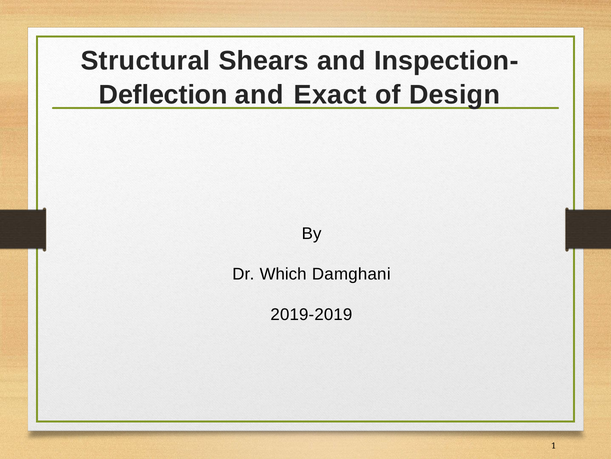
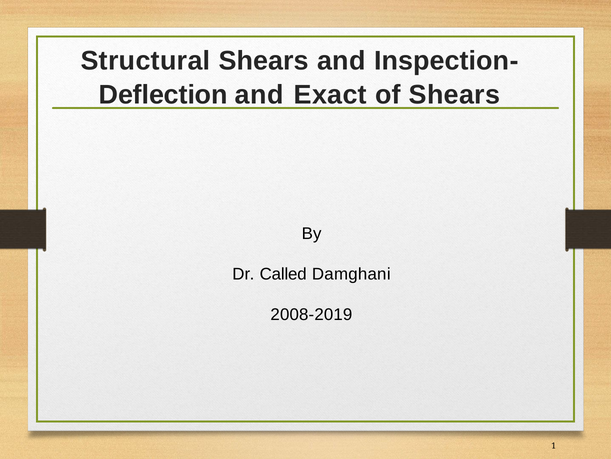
of Design: Design -> Shears (455, 95)
Which: Which -> Called (283, 274)
2019-2019: 2019-2019 -> 2008-2019 (311, 314)
